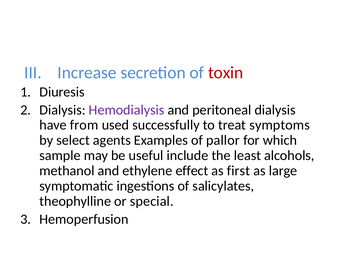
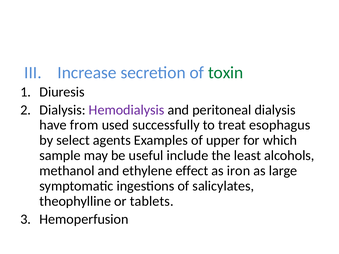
toxin colour: red -> green (226, 73)
symptoms: symptoms -> esophagus (280, 125)
pallor: pallor -> upper (223, 140)
first: first -> iron (238, 171)
special: special -> tablets (152, 201)
